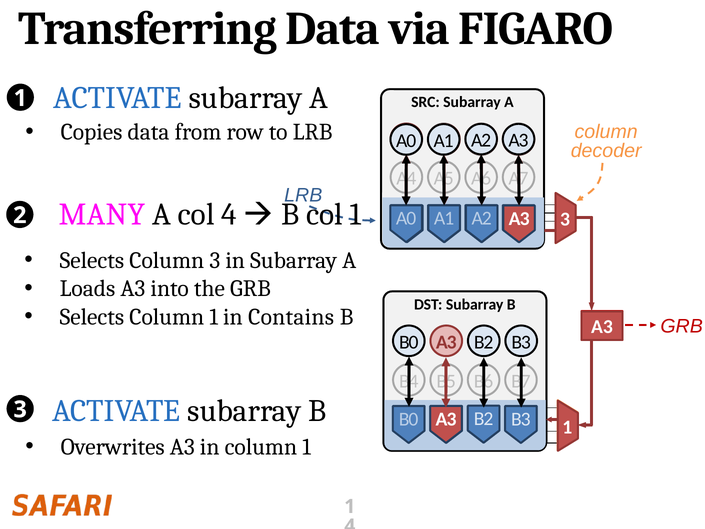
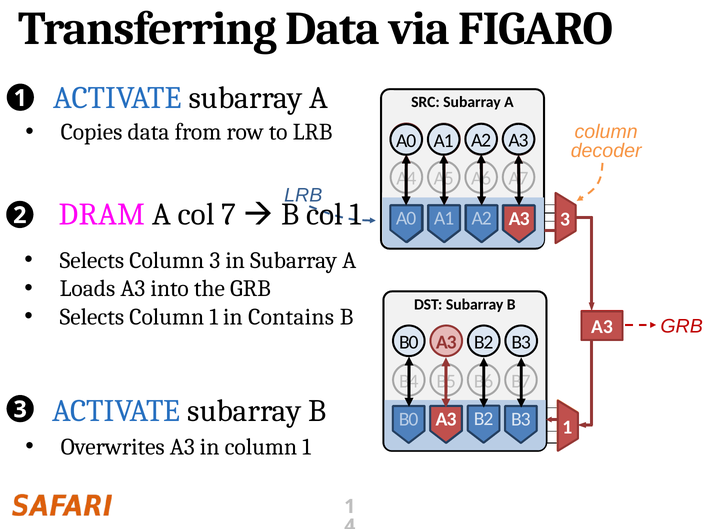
MANY: MANY -> DRAM (102, 215)
col 4: 4 -> 7 (229, 215)
